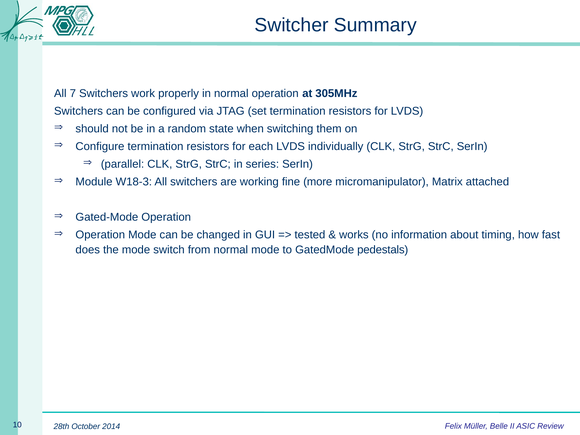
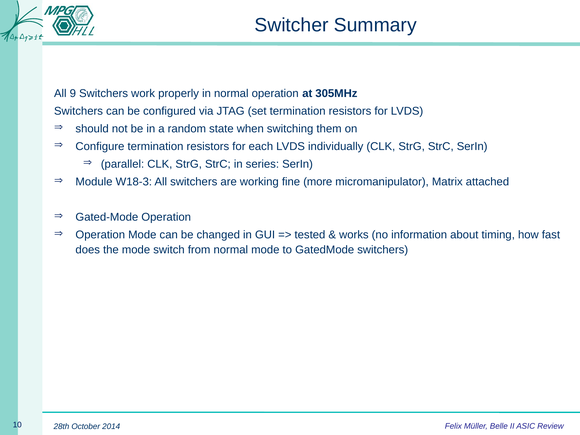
7: 7 -> 9 (73, 93)
GatedMode pedestals: pedestals -> switchers (383, 250)
